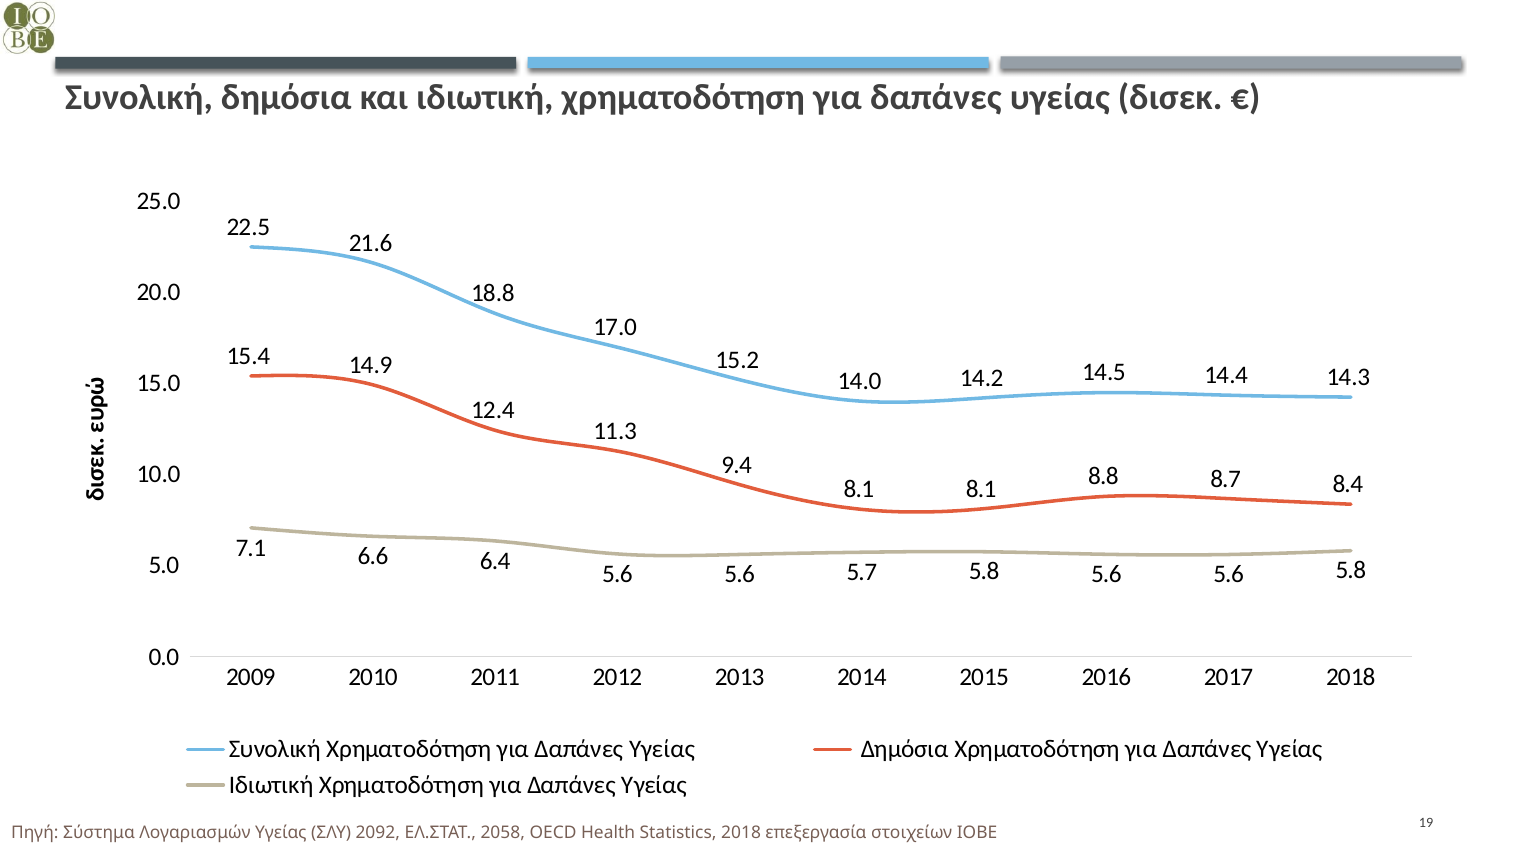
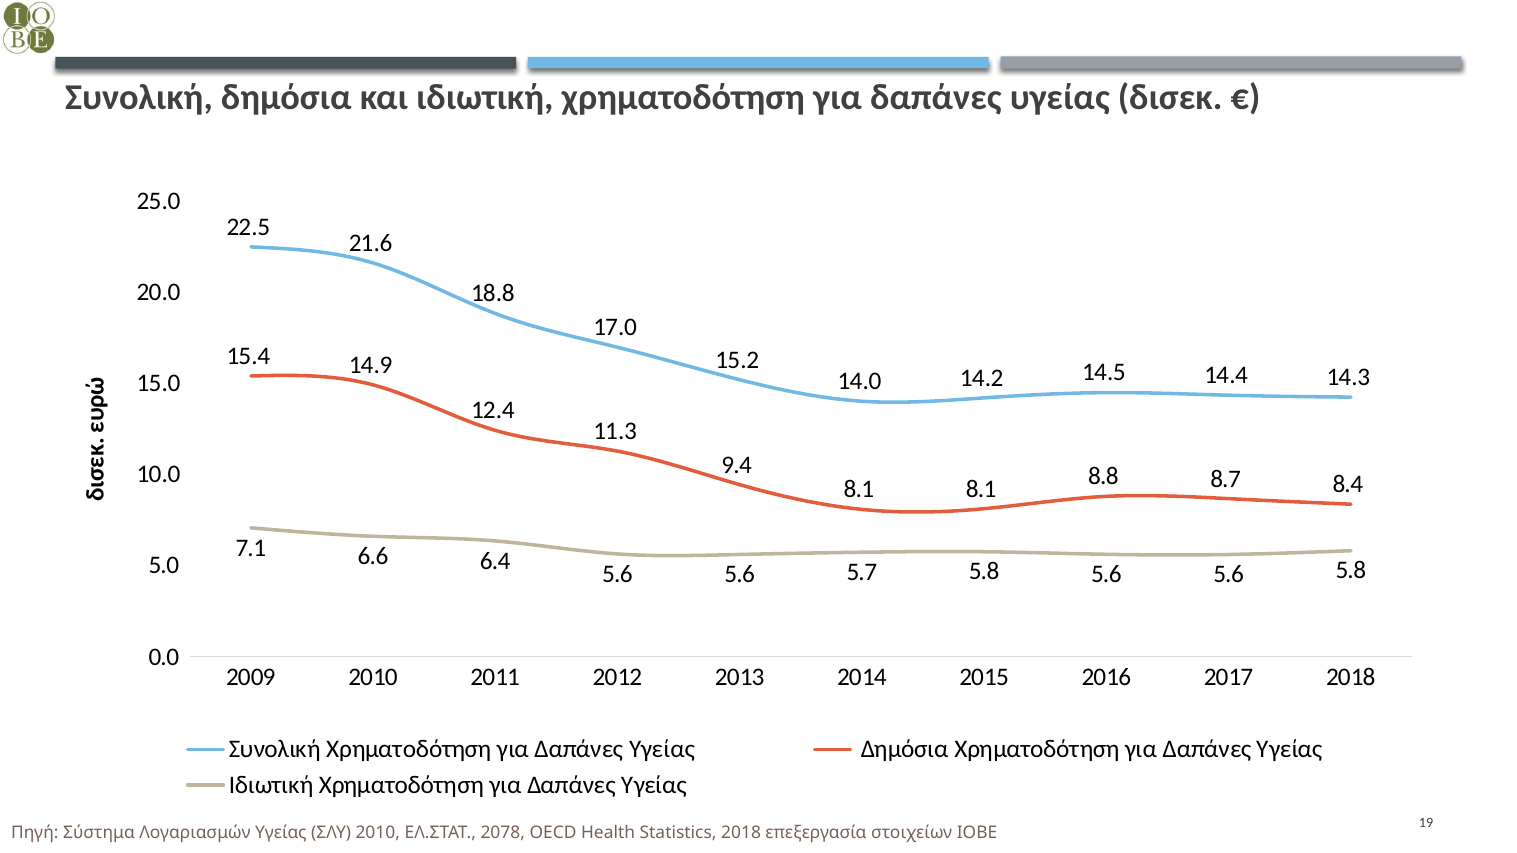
ΣΛΥ 2092: 2092 -> 2010 (378, 833)
2058: 2058 -> 2078 (503, 833)
